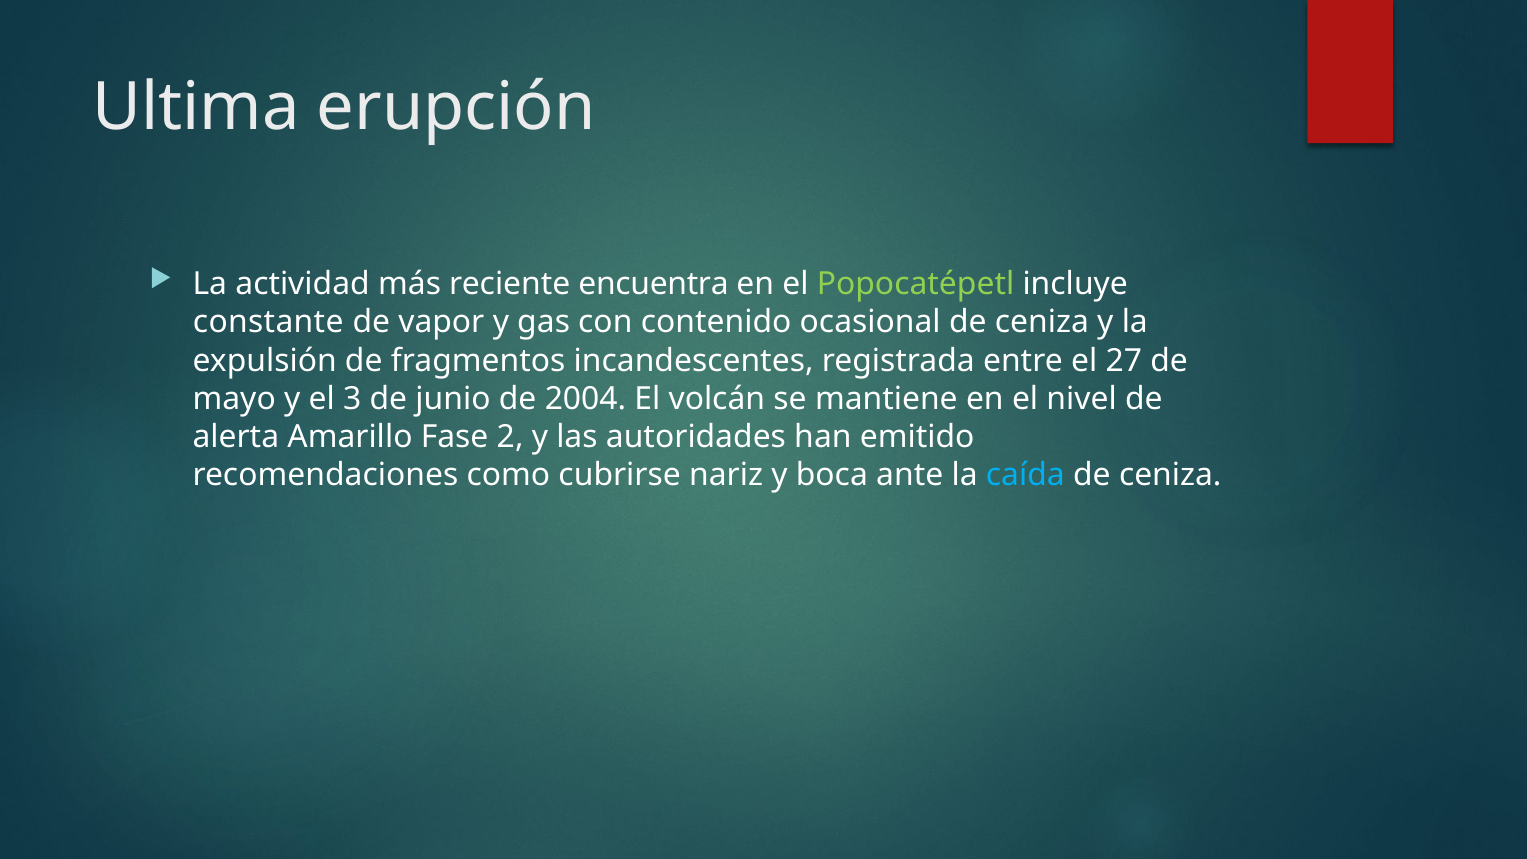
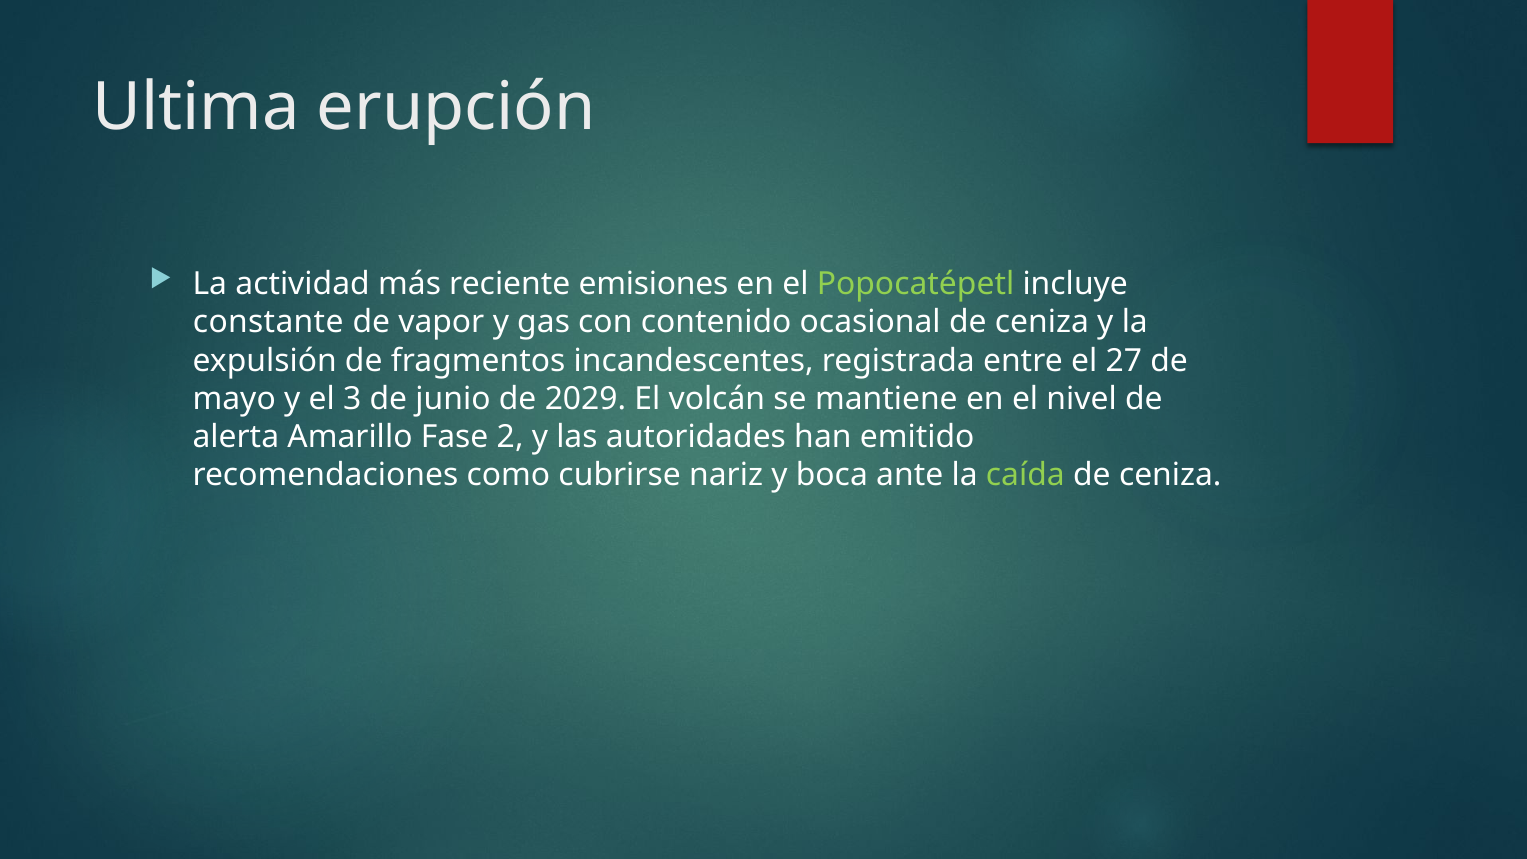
encuentra: encuentra -> emisiones (654, 284)
2004: 2004 -> 2029 (585, 399)
caída colour: light blue -> light green (1025, 475)
